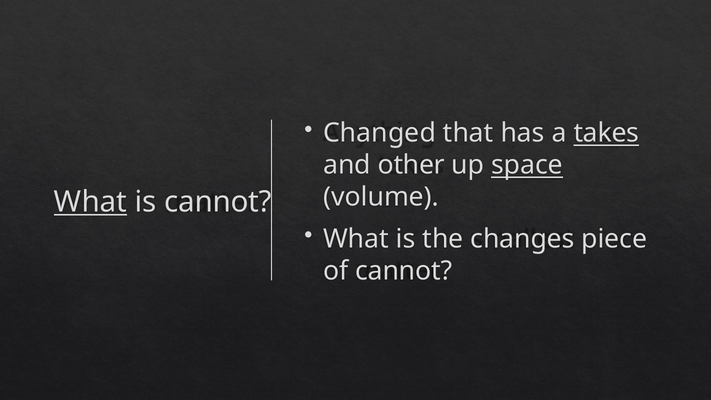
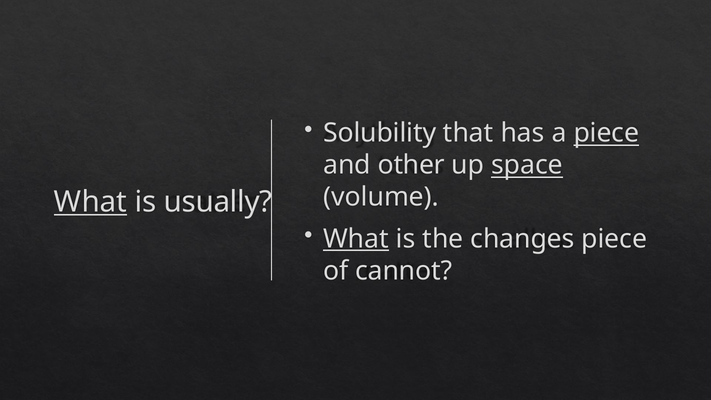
Changed: Changed -> Solubility (380, 133)
a takes: takes -> piece (606, 133)
is cannot: cannot -> usually (218, 202)
What underline: none -> present (356, 239)
